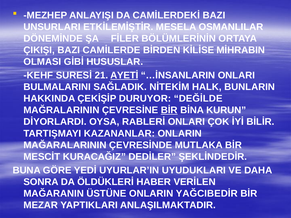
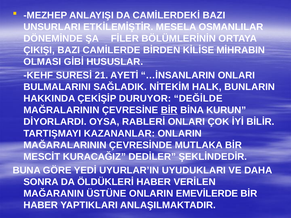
AYETİ underline: present -> none (124, 75)
YAĞCIBEDİR: YAĞCIBEDİR -> EMEVİLERDE (207, 194)
MEZAR: MEZAR -> HABER (41, 205)
